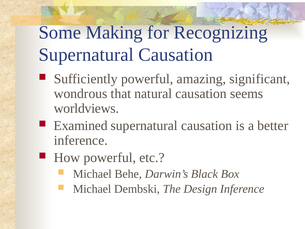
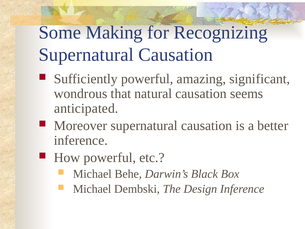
worldviews: worldviews -> anticipated (86, 108)
Examined: Examined -> Moreover (81, 126)
